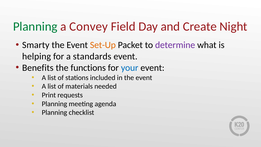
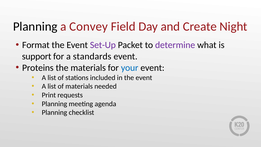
Planning colour: green -> black (35, 26)
Smarty: Smarty -> Format (36, 45)
Set-Up colour: orange -> purple (103, 45)
helping: helping -> support (37, 56)
Benefits: Benefits -> Proteins (38, 68)
the functions: functions -> materials (88, 68)
